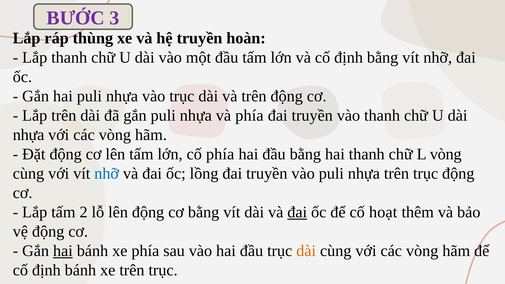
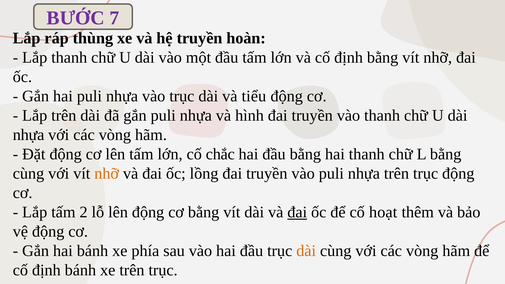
3: 3 -> 7 (115, 18)
và trên: trên -> tiểu (254, 96)
và phía: phía -> hình (249, 116)
cố phía: phía -> chắc (220, 154)
L vòng: vòng -> bằng (446, 154)
nhỡ colour: blue -> orange (107, 174)
hai underline: present -> none (63, 251)
